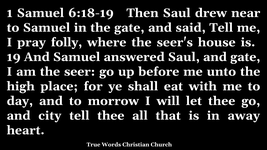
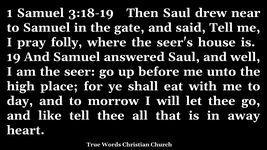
6:18-19: 6:18-19 -> 3:18-19 (91, 13)
and gate: gate -> well (245, 57)
city: city -> like (50, 116)
